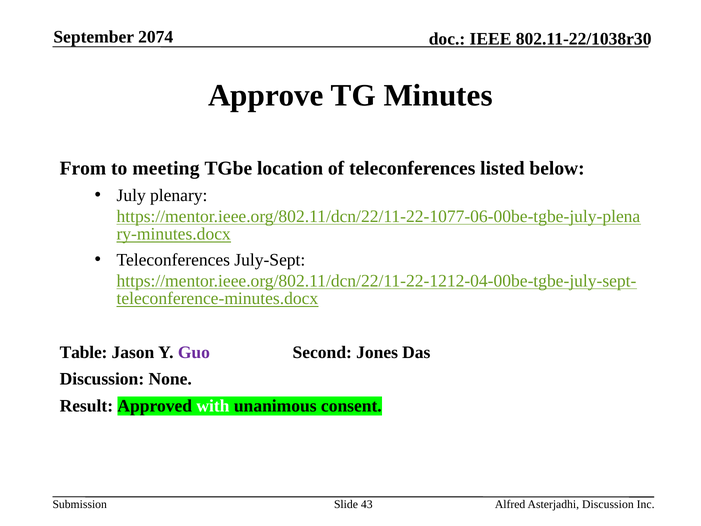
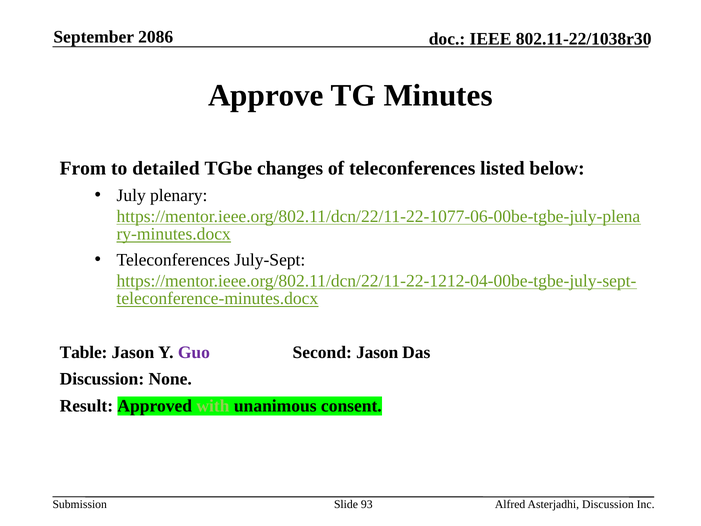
2074: 2074 -> 2086 (156, 37)
meeting: meeting -> detailed (166, 168)
location: location -> changes (290, 168)
Second Jones: Jones -> Jason (377, 352)
with colour: white -> light green (213, 406)
43: 43 -> 93 (367, 504)
